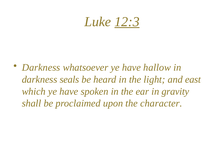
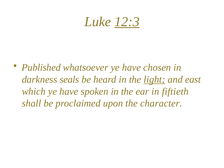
Darkness: Darkness -> Published (41, 68)
hallow: hallow -> chosen (157, 68)
light underline: none -> present (154, 79)
gravity: gravity -> fiftieth (175, 91)
